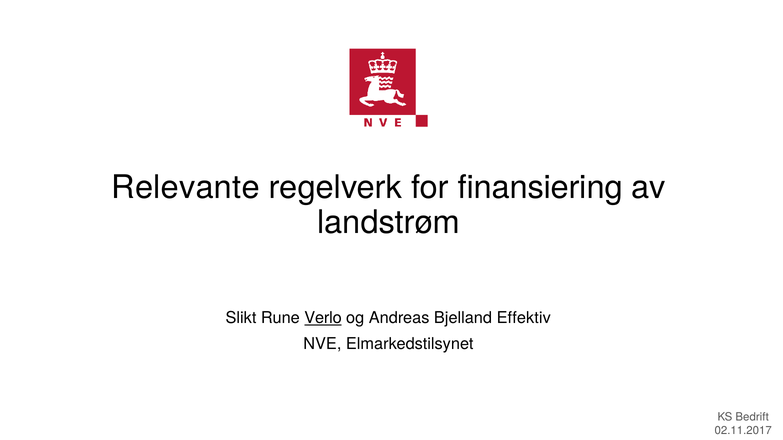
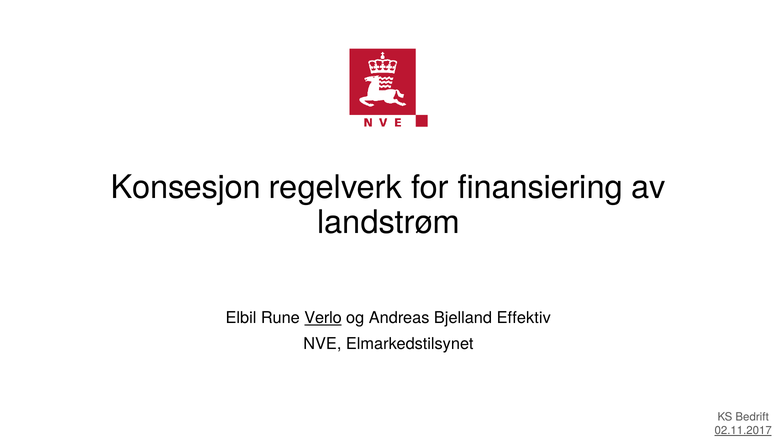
Relevante: Relevante -> Konsesjon (186, 188)
Slikt: Slikt -> Elbil (241, 318)
02.11.2017 underline: none -> present (743, 431)
